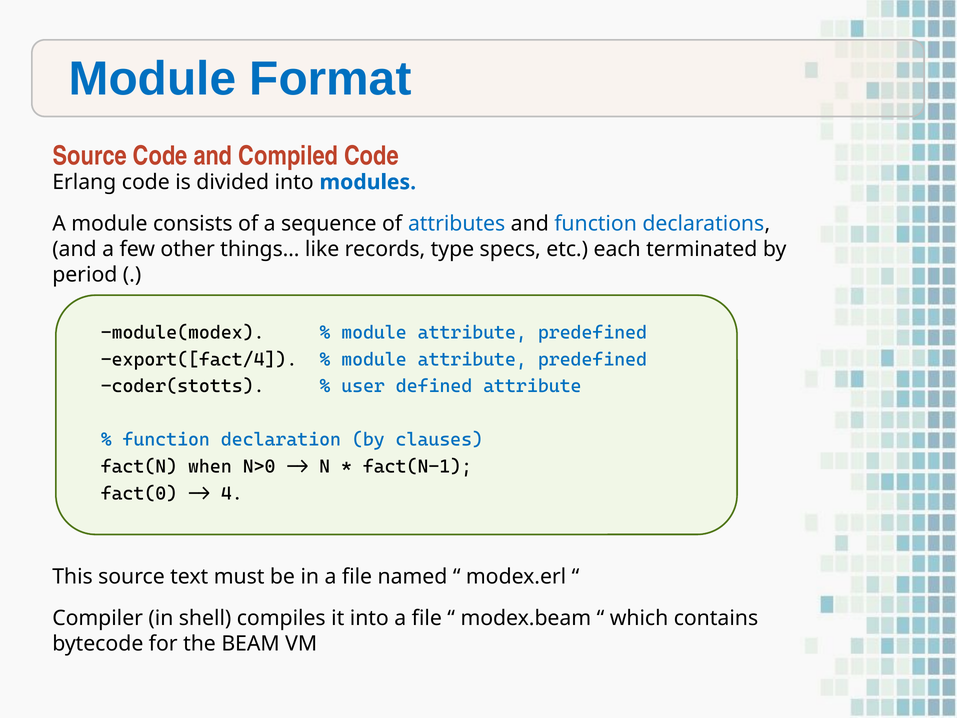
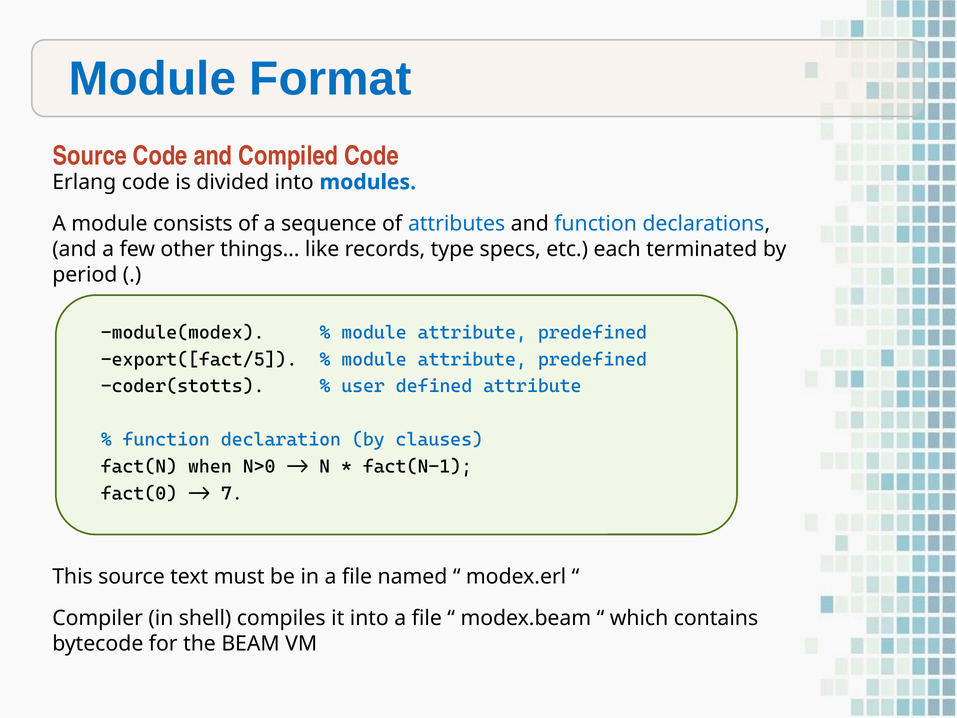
export([fact/4: export([fact/4 -> export([fact/5 (199, 359)
4: 4 -> 7 (232, 493)
